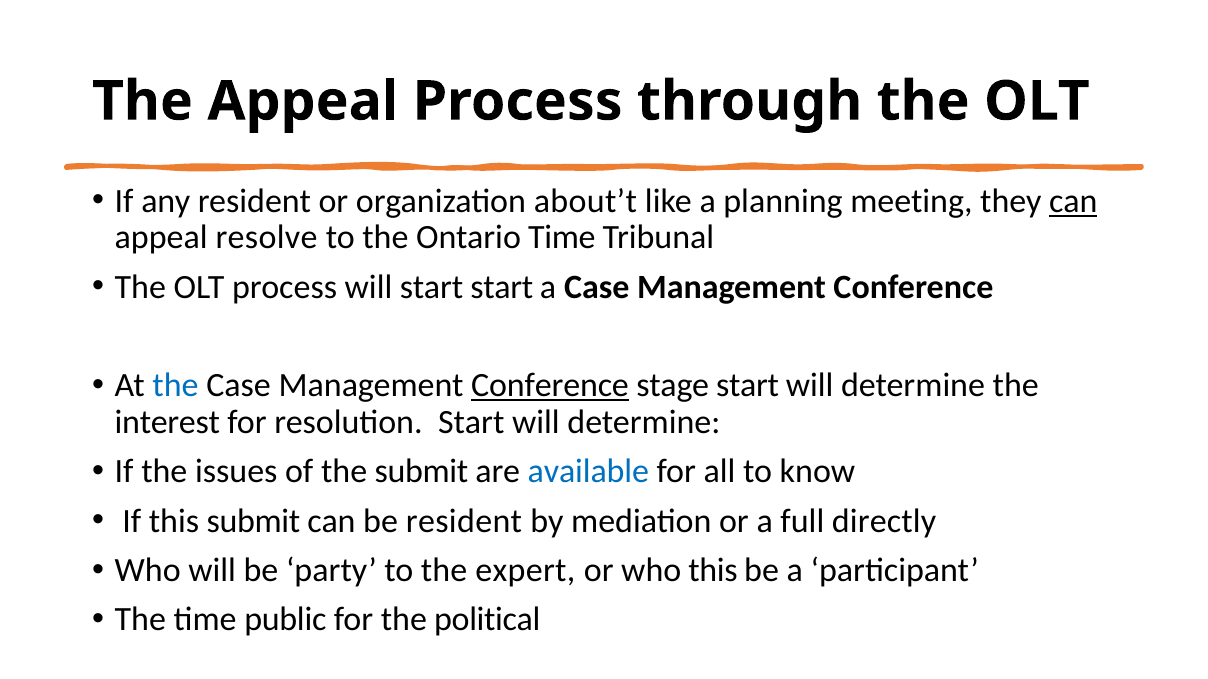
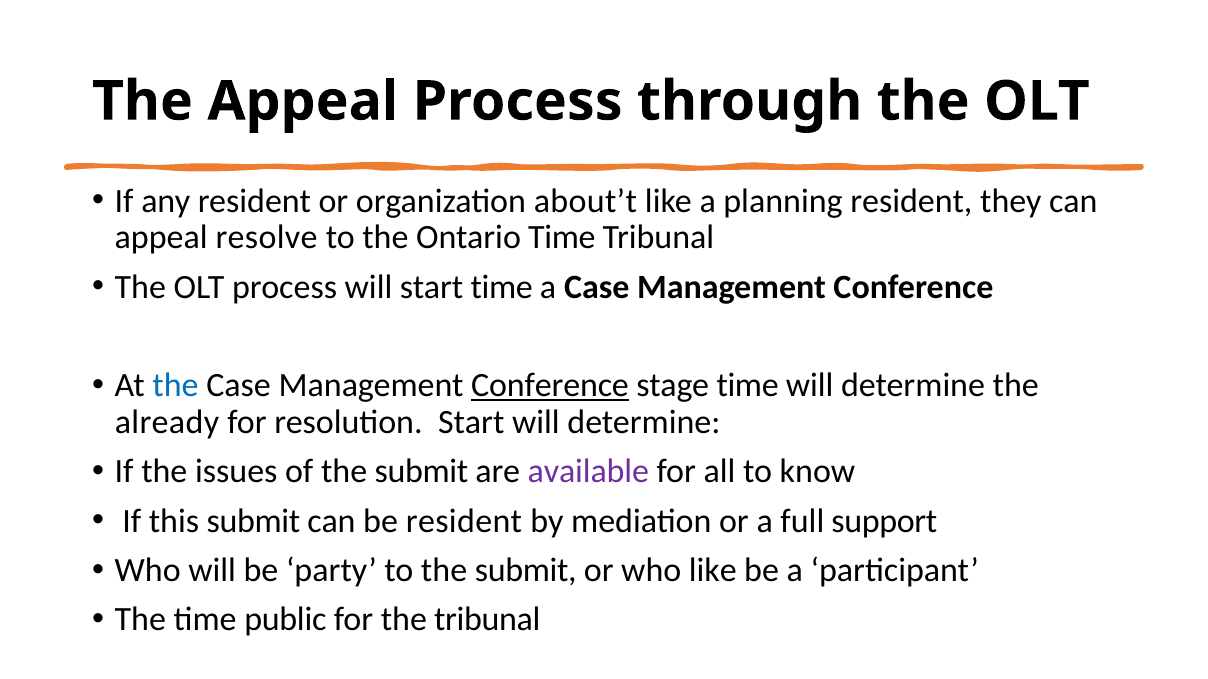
planning meeting: meeting -> resident (911, 201)
can underline: present -> none (1073, 201)
start start: start -> time (502, 287)
stage start: start -> time (748, 386)
interest: interest -> already (167, 423)
available colour: blue -> purple (588, 472)
directly: directly -> support (884, 521)
to the expert: expert -> submit (526, 571)
who this: this -> like (713, 571)
the political: political -> tribunal (487, 620)
